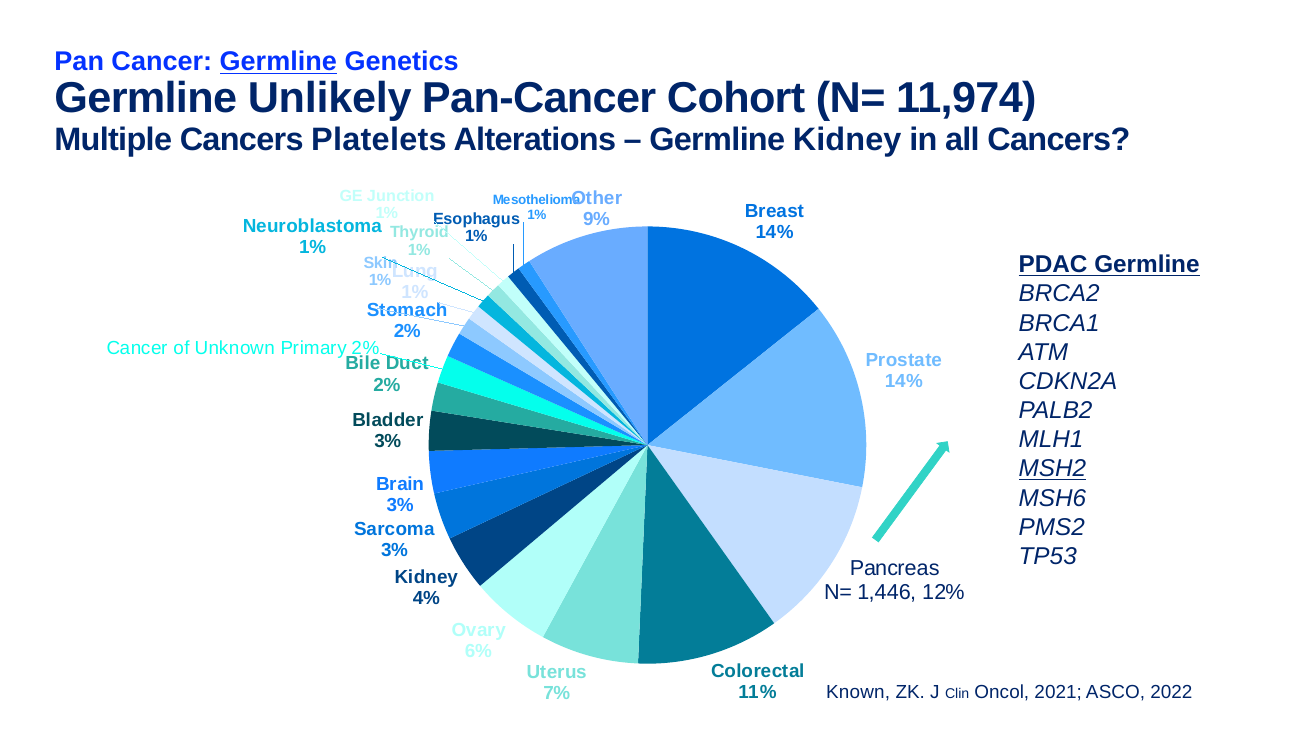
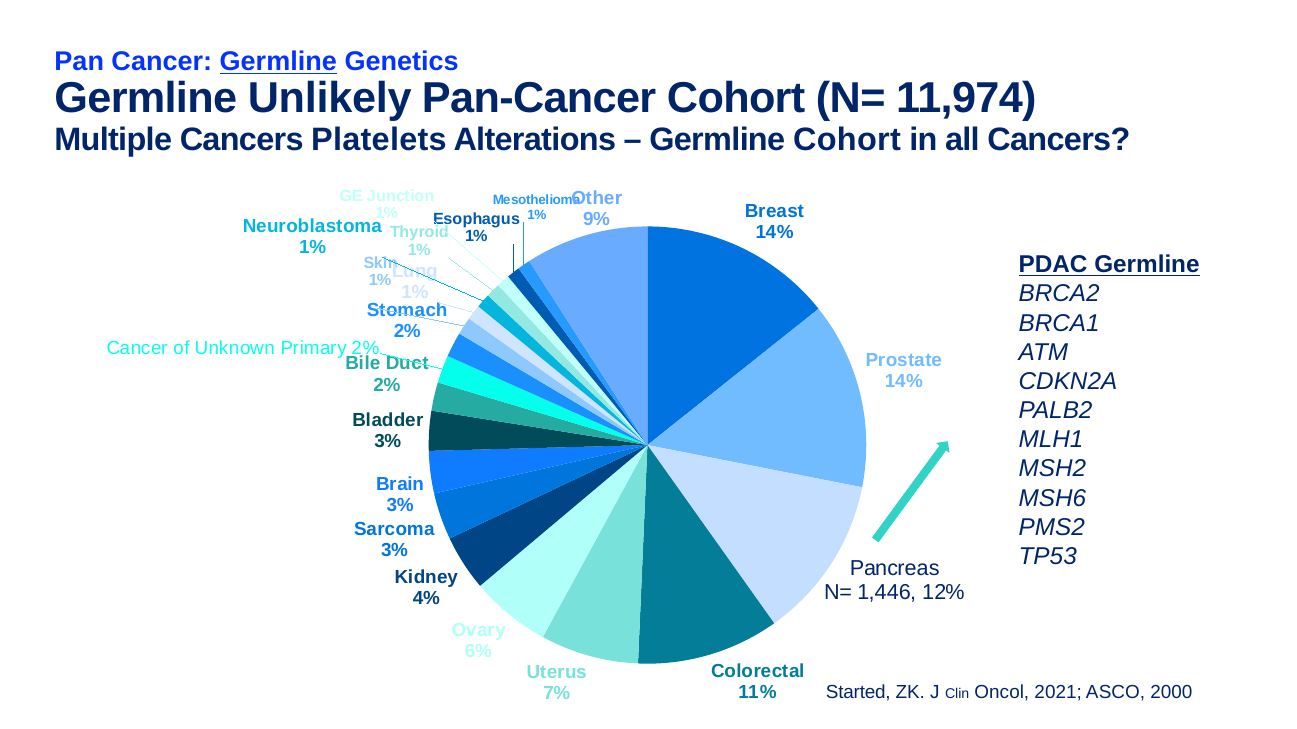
Germline Kidney: Kidney -> Cohort (847, 139)
MSH2 underline: present -> none (1052, 469)
Known: Known -> Started (858, 693)
2022: 2022 -> 2000 (1171, 693)
